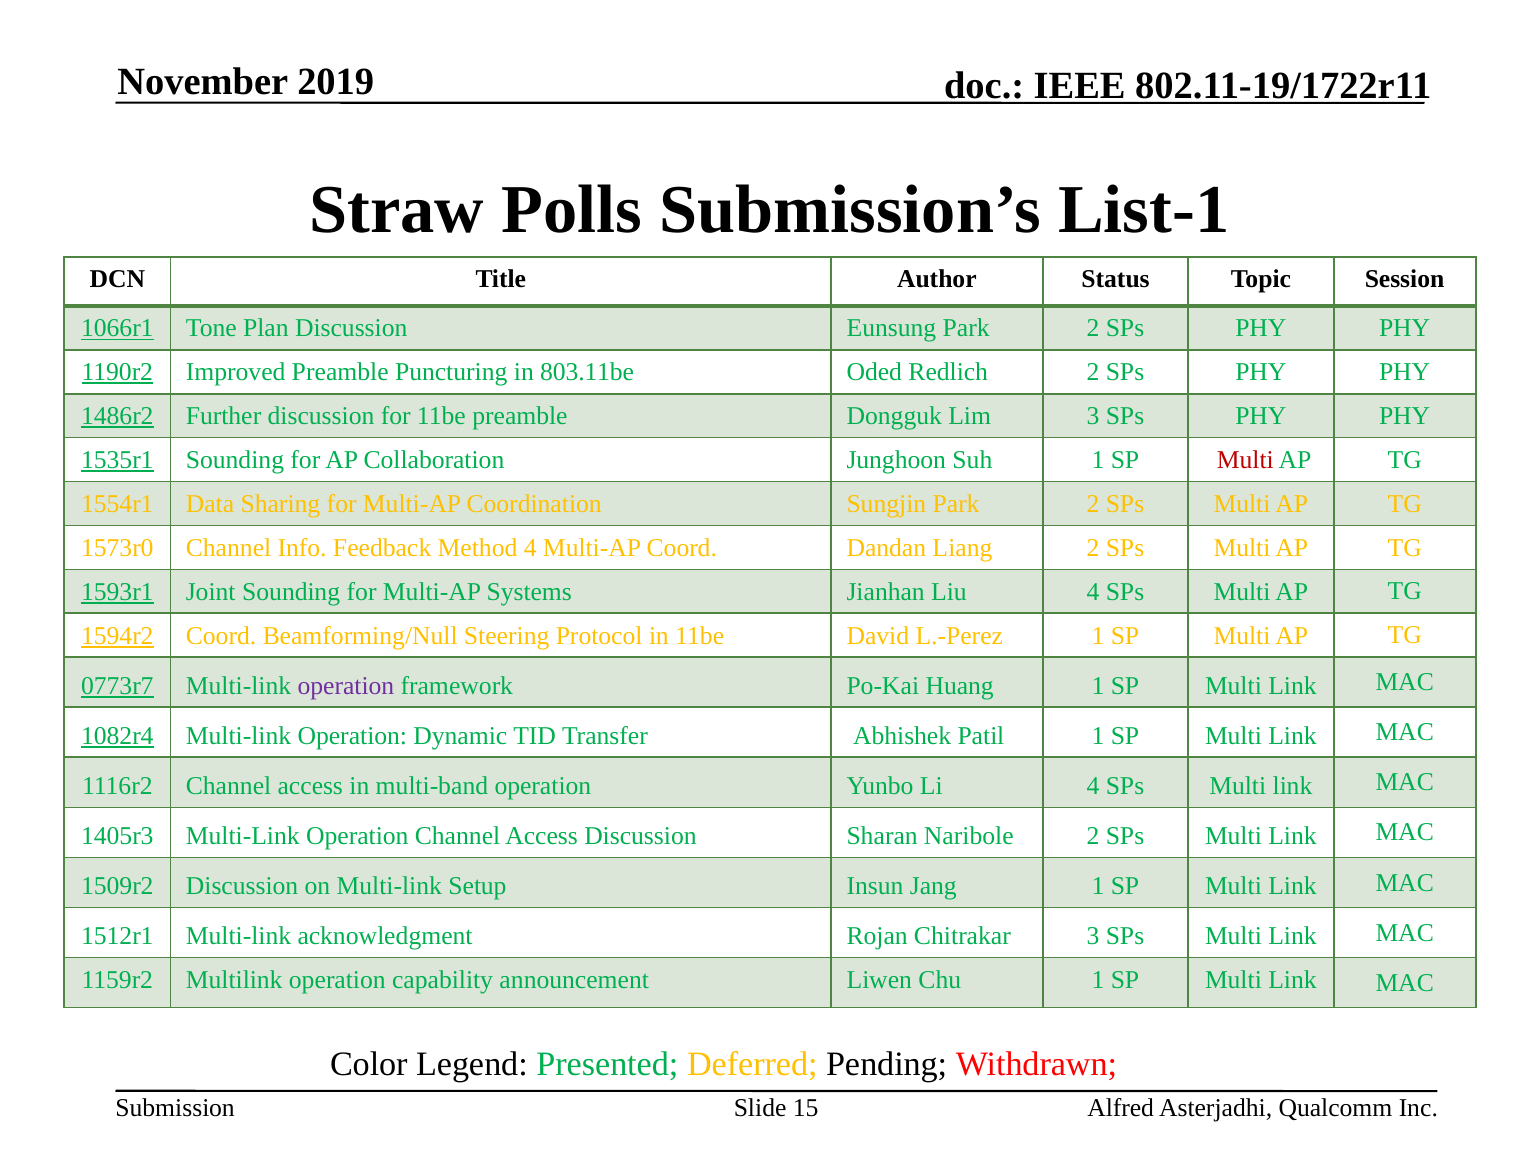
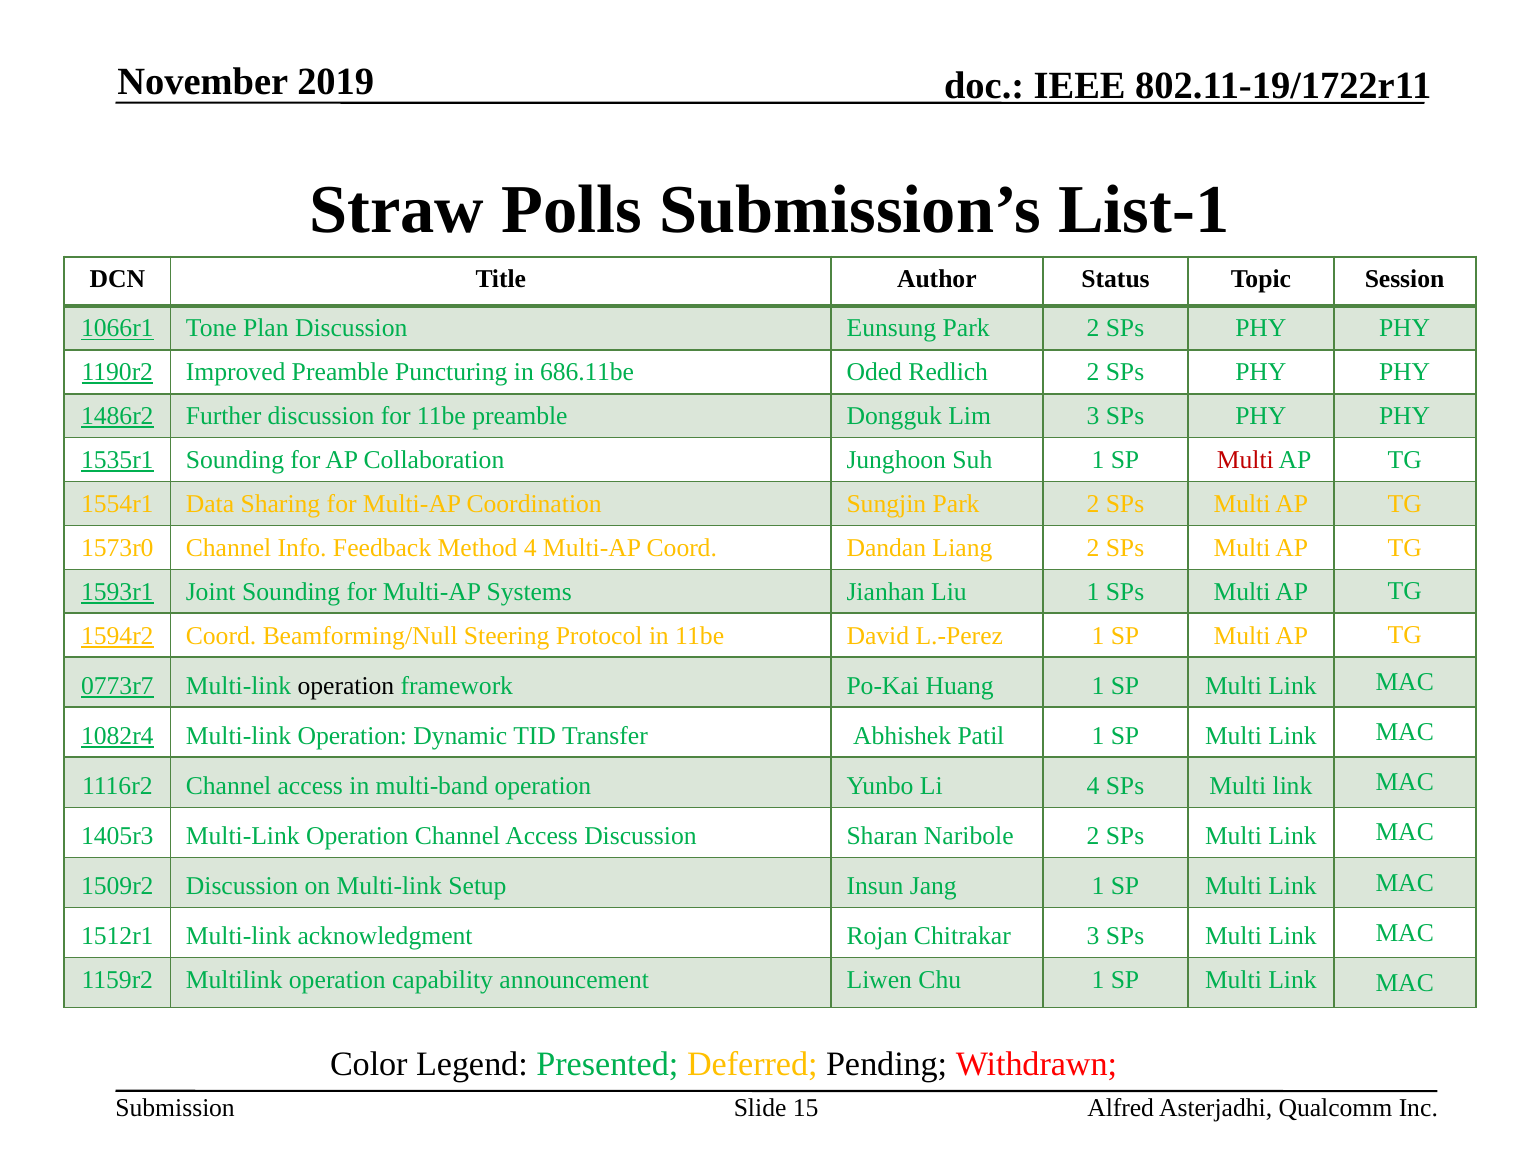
803.11be: 803.11be -> 686.11be (587, 372)
Liu 4: 4 -> 1 (1093, 592)
operation colour: purple -> black (346, 686)
